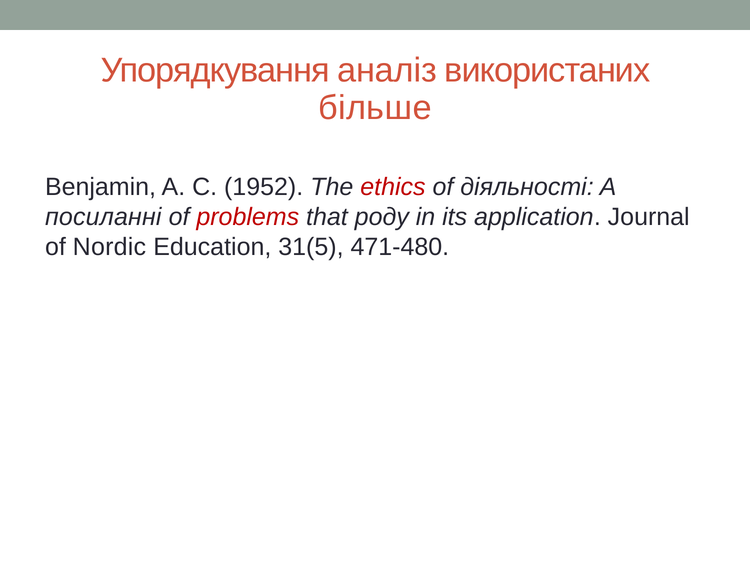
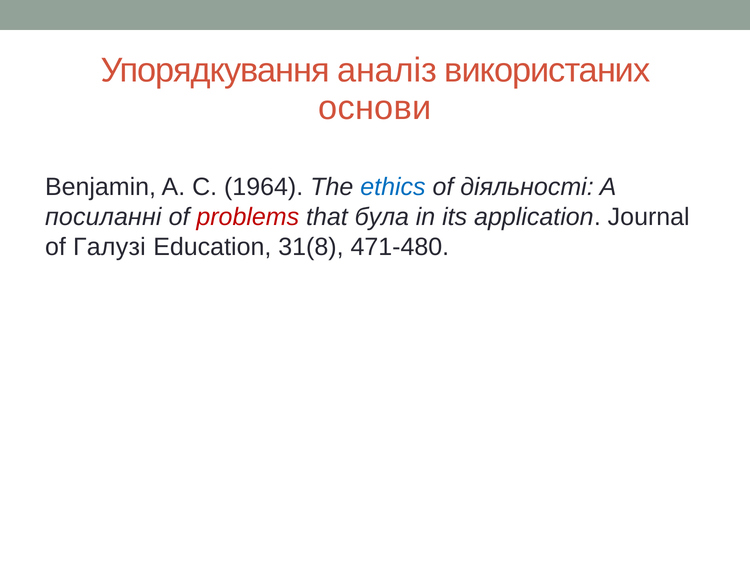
більше: більше -> основи (375, 108)
1952: 1952 -> 1964 (264, 187)
ethics colour: red -> blue (393, 187)
роду: роду -> була (382, 217)
Nordic: Nordic -> Галузі (109, 247)
31(5: 31(5 -> 31(8 (311, 247)
